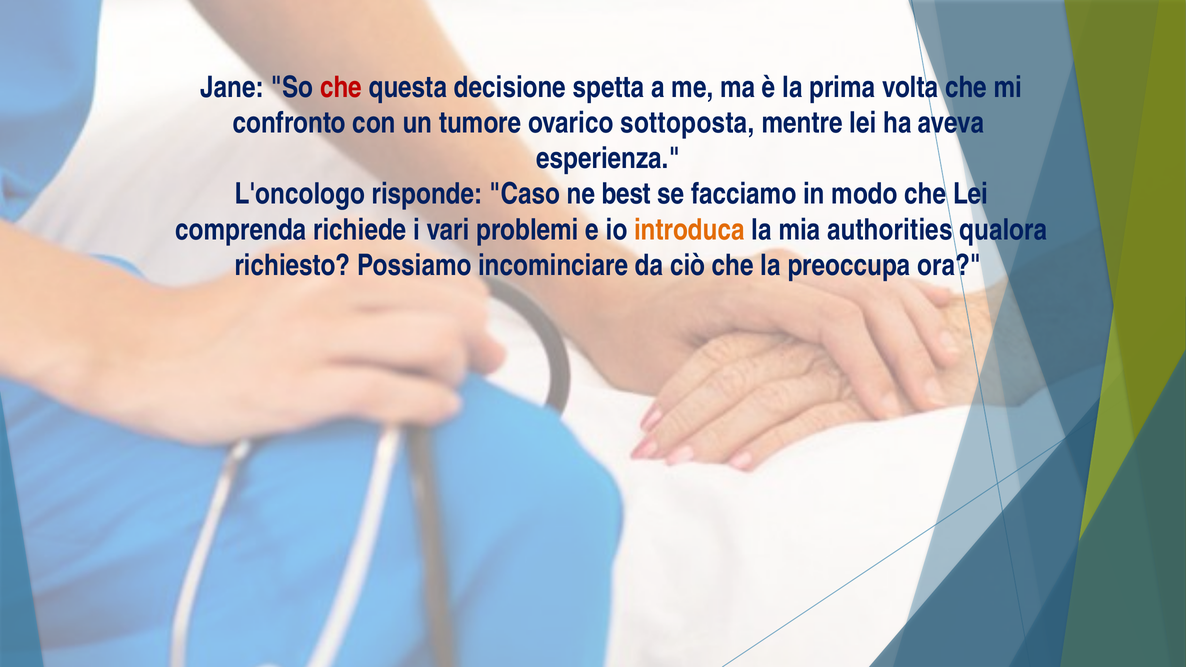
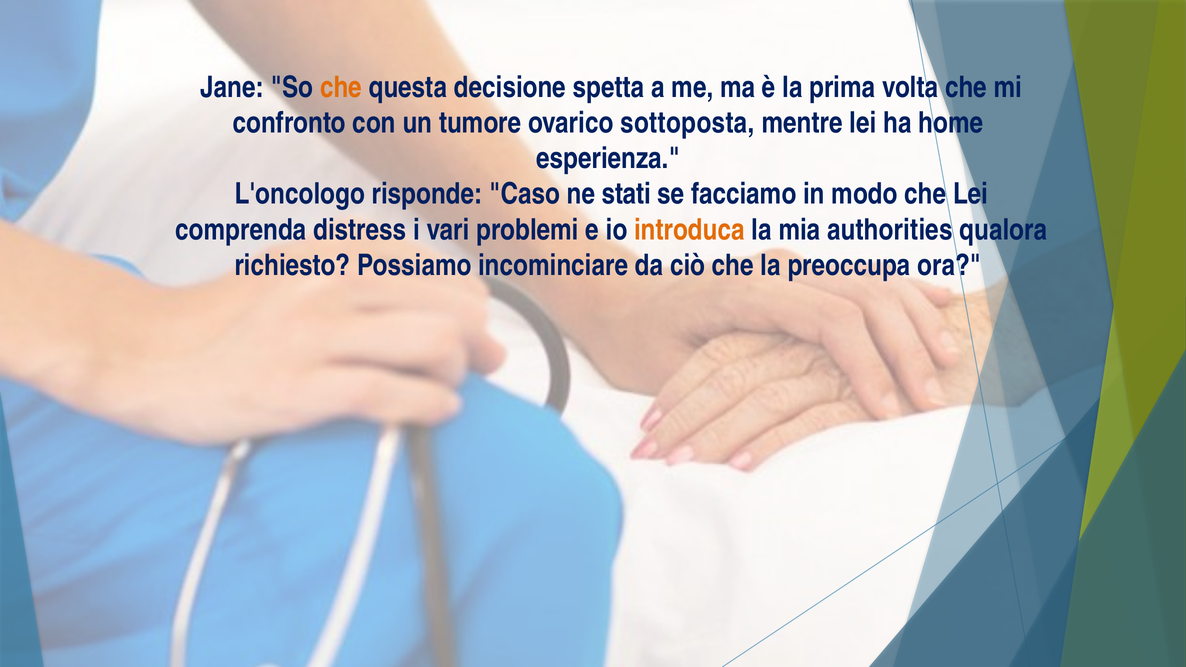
che colour: red -> orange (341, 87)
aveva: aveva -> home (951, 123)
best: best -> stati (626, 194)
richiede: richiede -> distress (360, 230)
